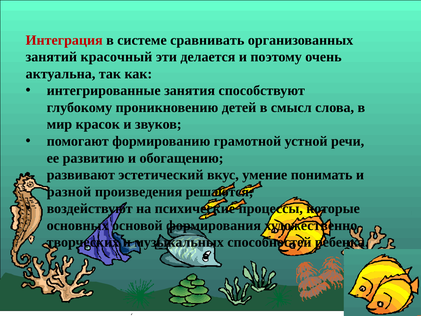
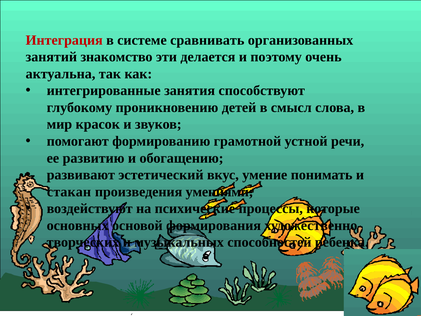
красочный: красочный -> знакомство (117, 57)
разной: разной -> стакан (69, 192)
решаются: решаются -> умениями (220, 192)
